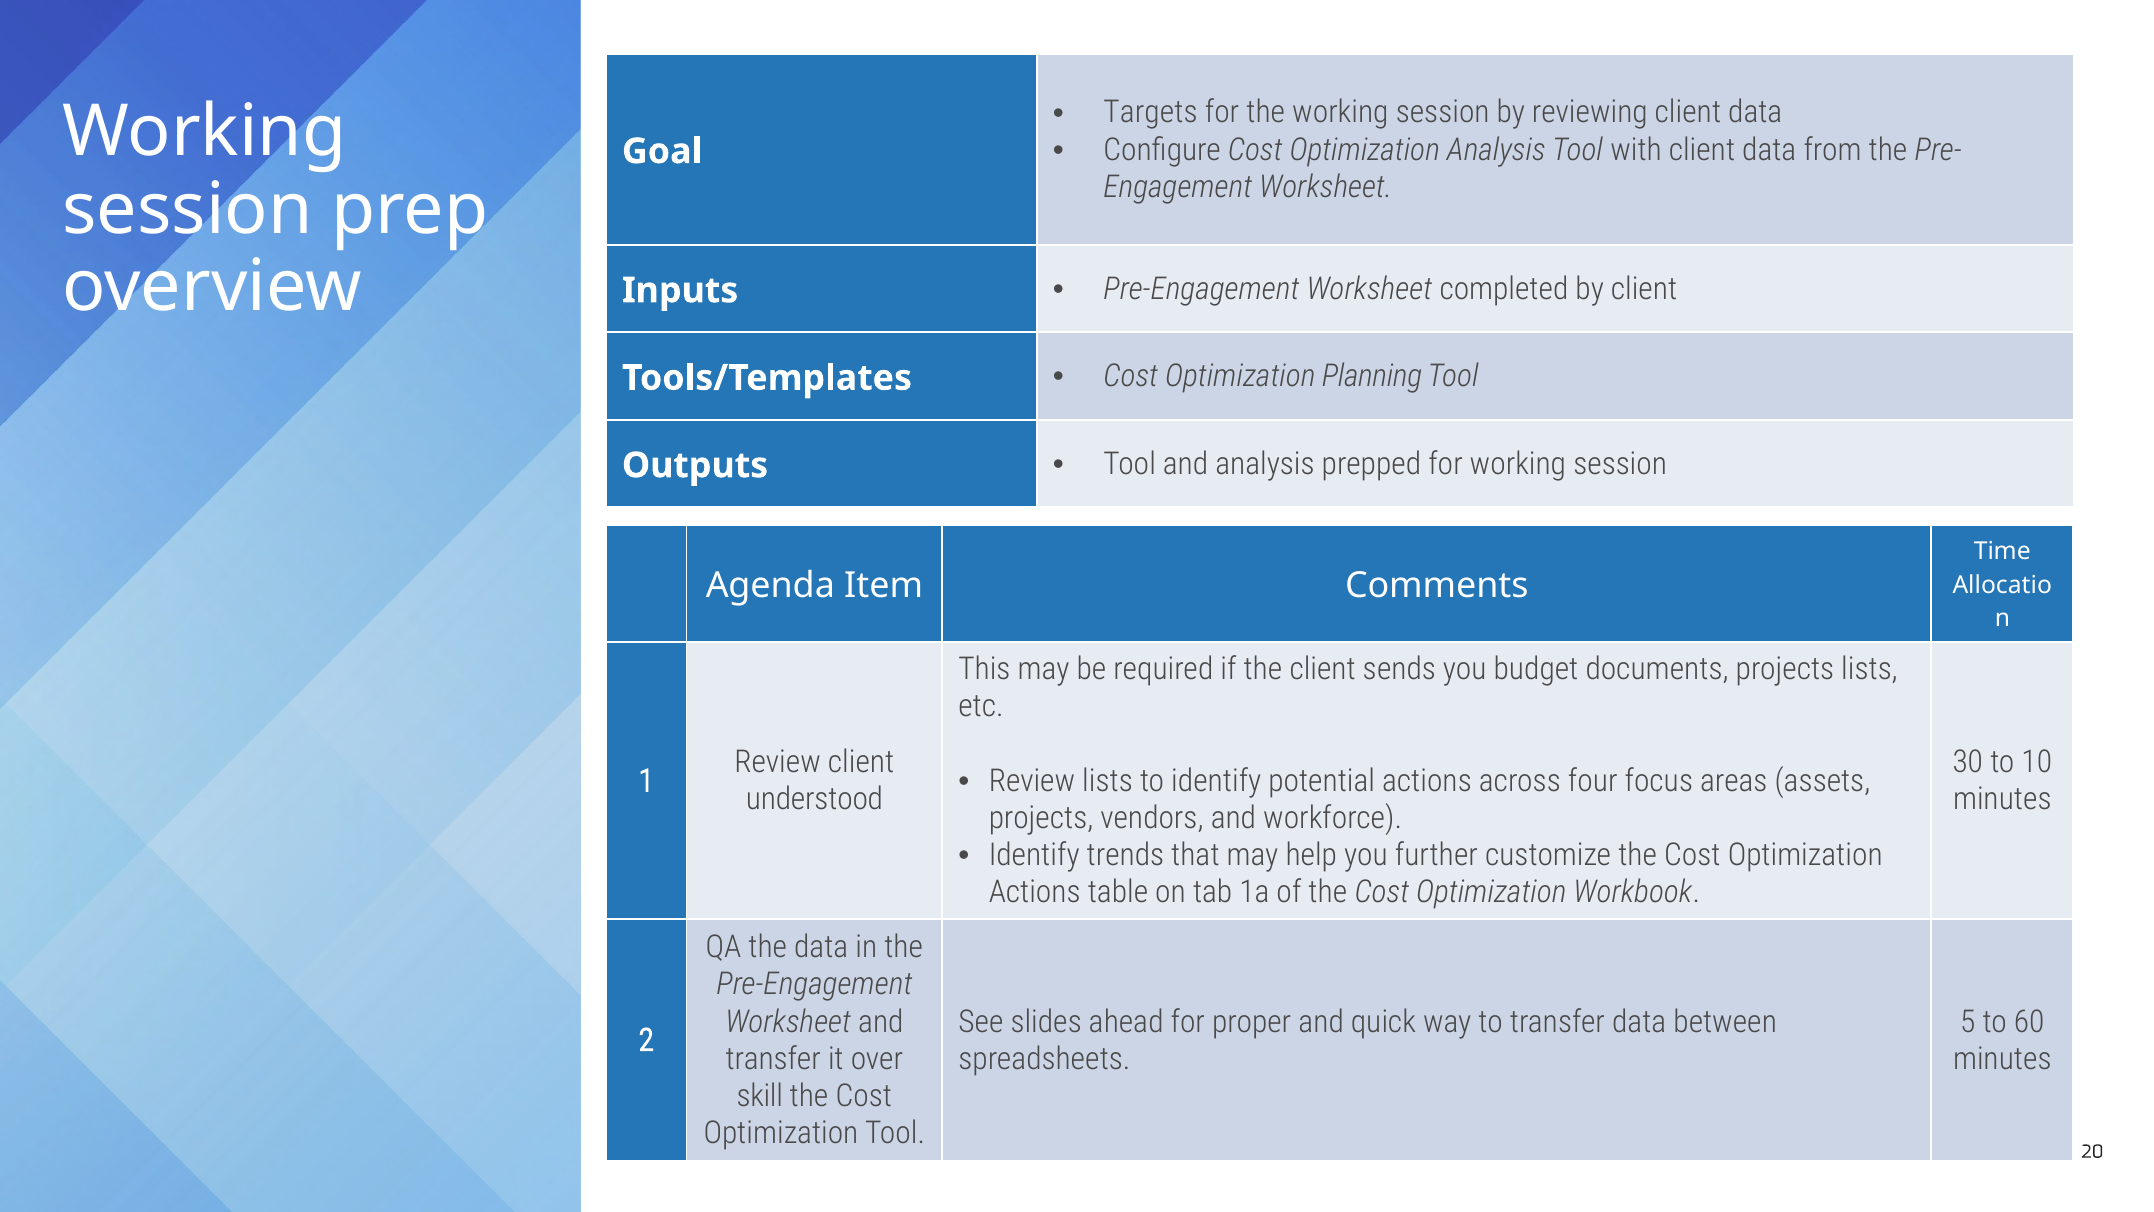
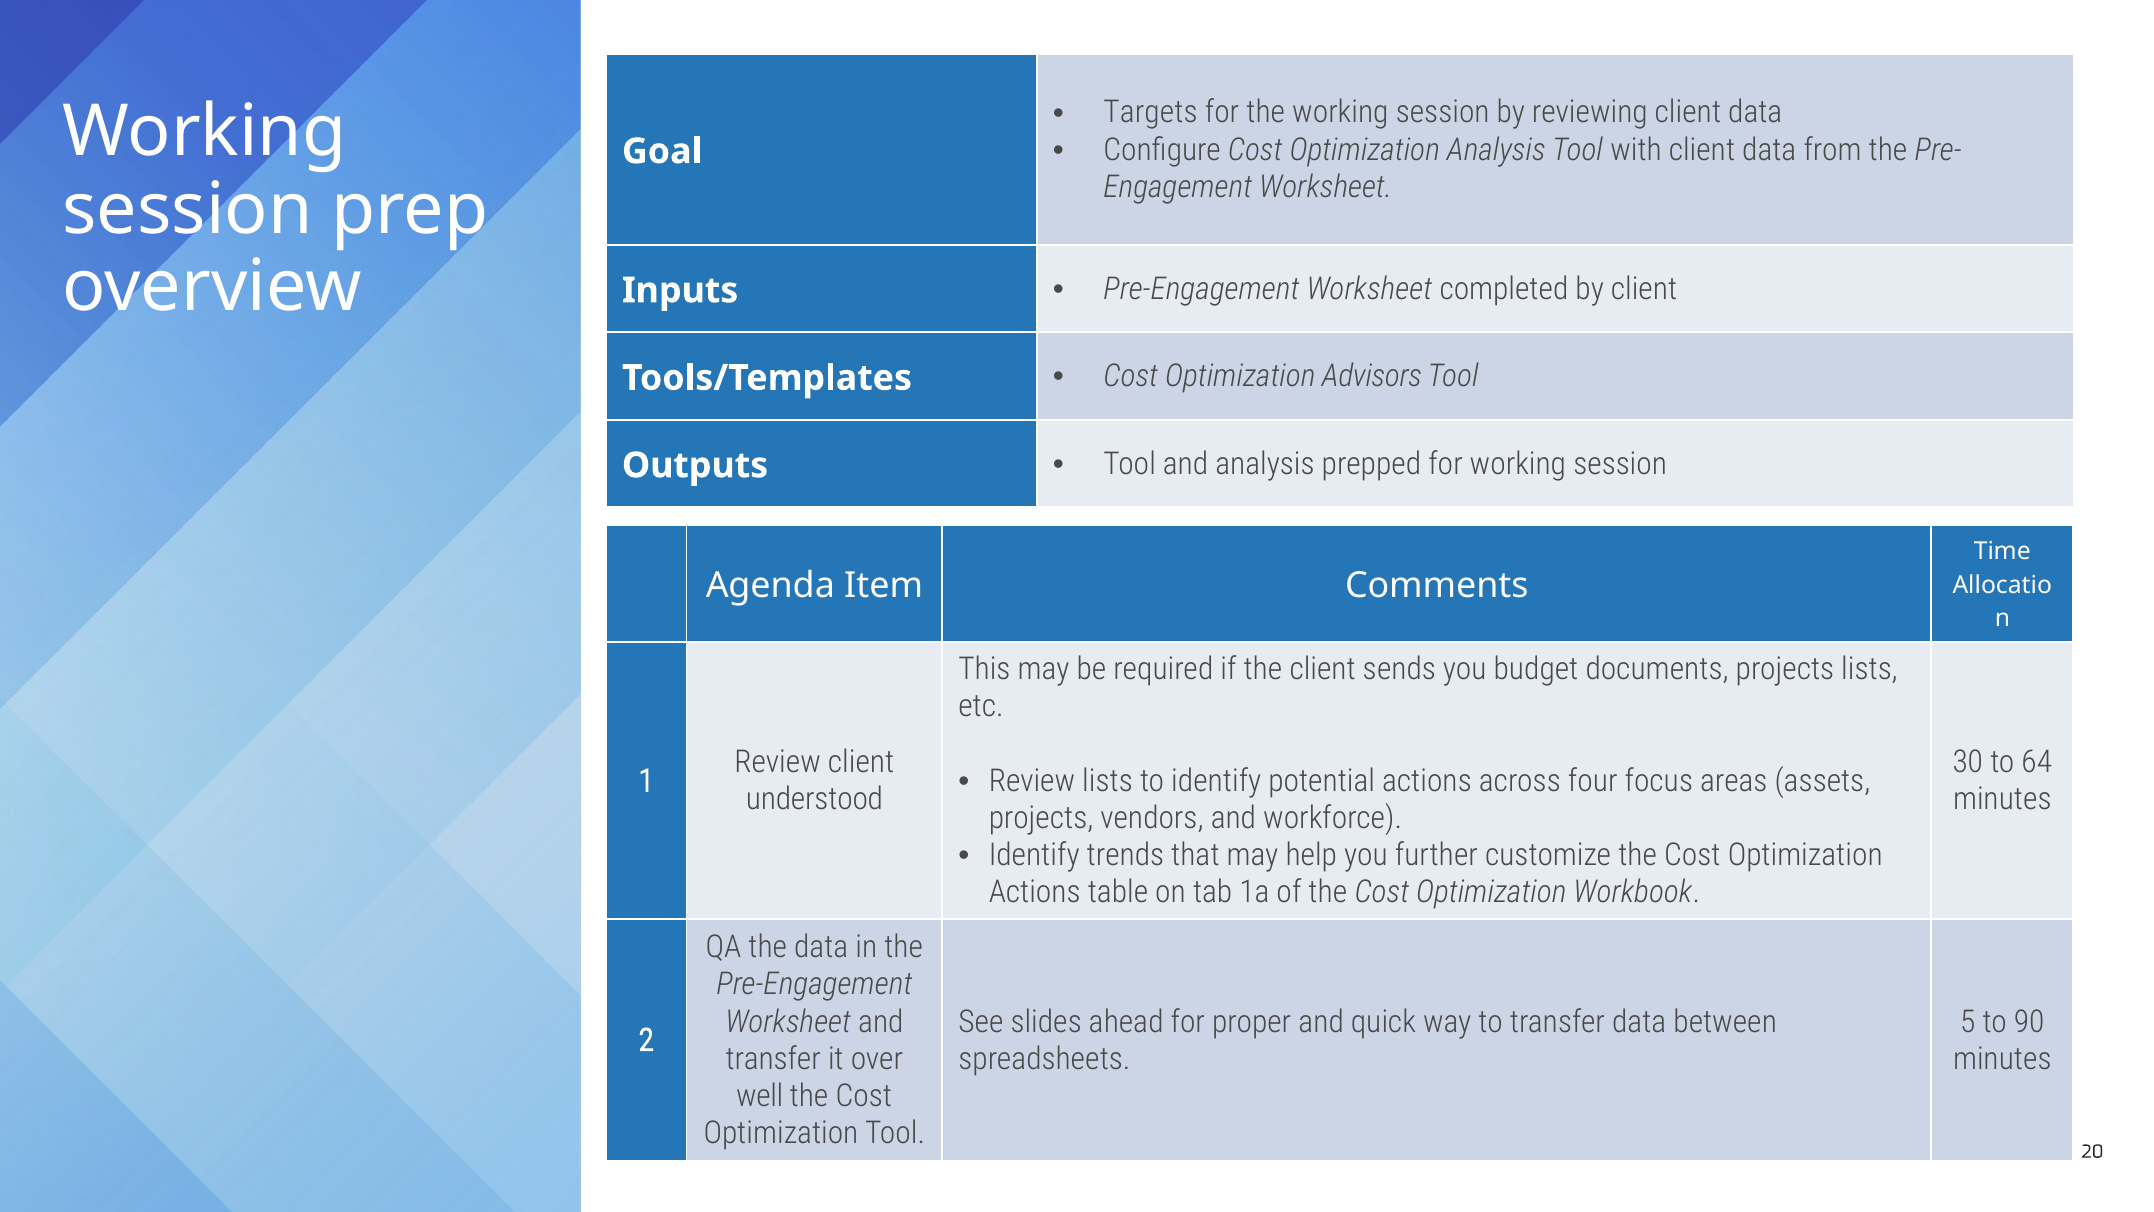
Planning: Planning -> Advisors (1372, 376)
10: 10 -> 64 (2037, 762)
60: 60 -> 90 (2029, 1022)
skill: skill -> well (760, 1096)
